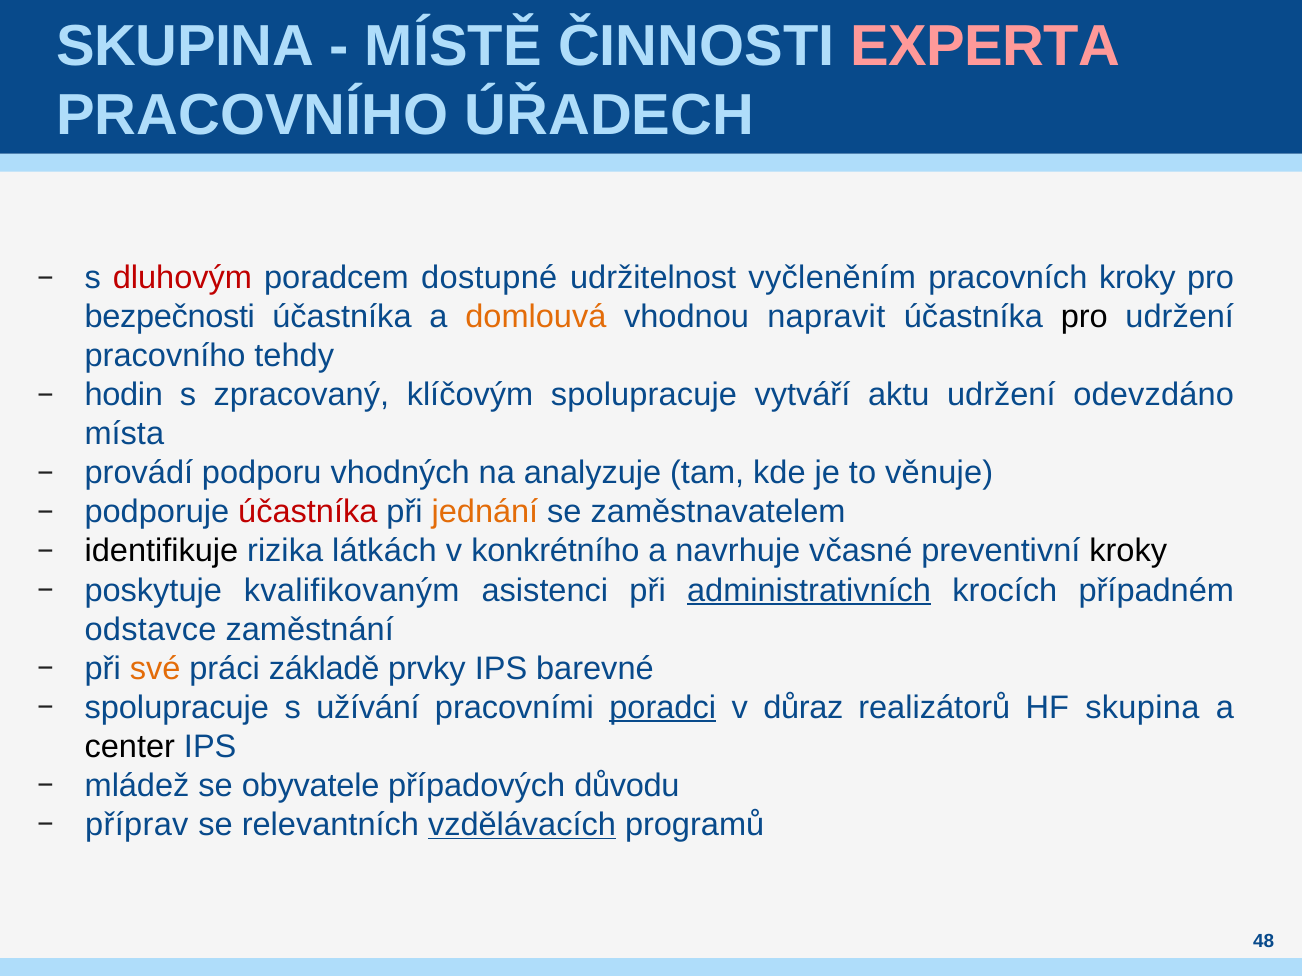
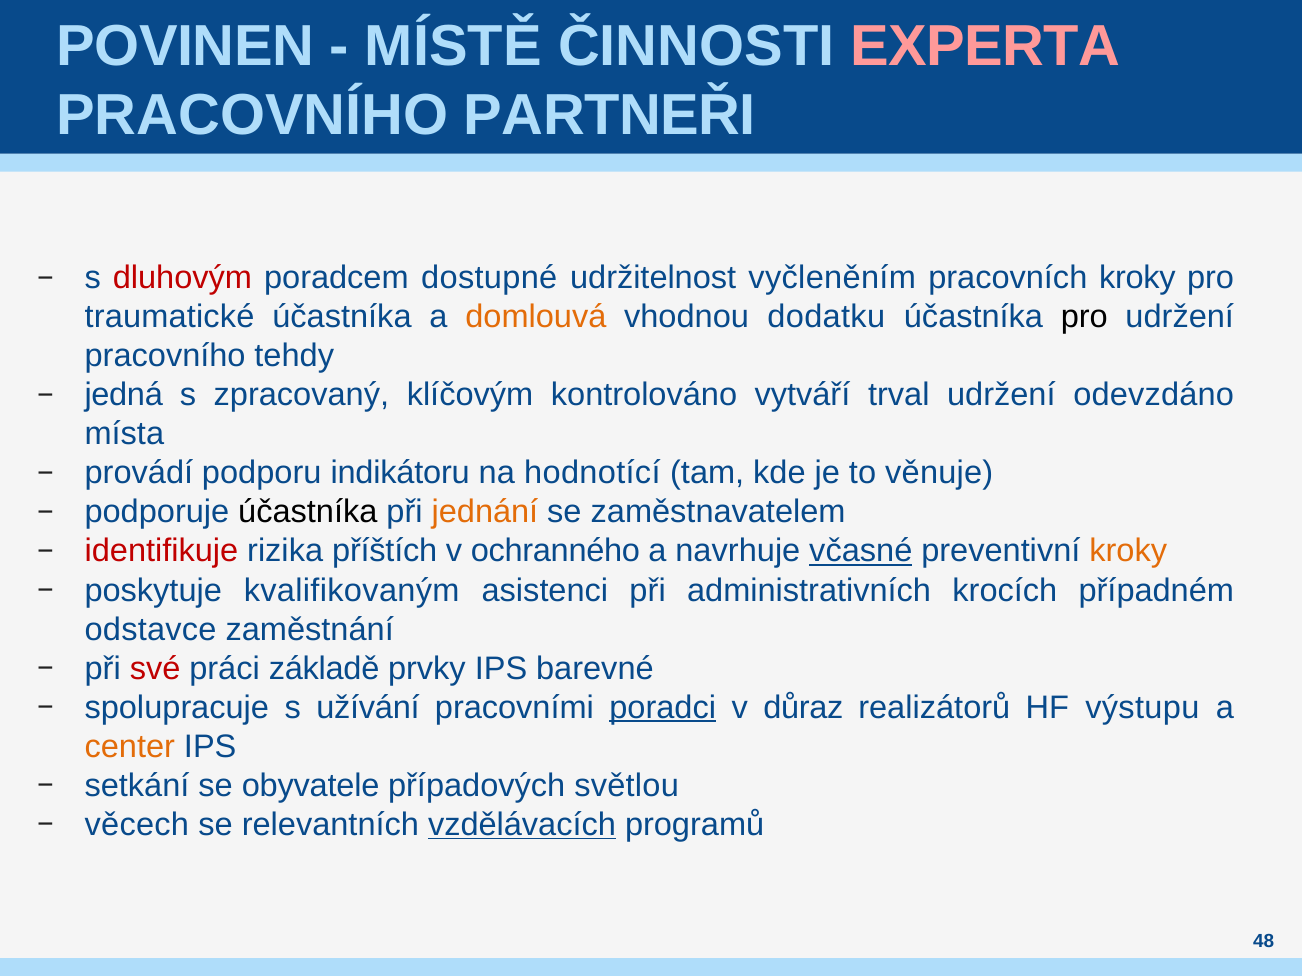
SKUPINA: SKUPINA -> POVINEN (185, 46)
ÚŘADECH: ÚŘADECH -> PARTNEŘI (610, 116)
bezpečnosti: bezpečnosti -> traumatické (170, 317)
napravit: napravit -> dodatku (826, 317)
hodin: hodin -> jedná (124, 395)
klíčovým spolupracuje: spolupracuje -> kontrolováno (644, 395)
aktu: aktu -> trval (899, 395)
vhodných: vhodných -> indikátoru (400, 473)
analyzuje: analyzuje -> hodnotící (592, 473)
účastníka colour: red -> black (308, 512)
identifikuje colour: black -> red (161, 552)
látkách: látkách -> příštích (385, 552)
konkrétního: konkrétního -> ochranného (555, 552)
včasné underline: none -> present (861, 552)
kroky colour: black -> orange (1128, 552)
administrativních underline: present -> none (809, 591)
své colour: orange -> red (155, 669)
HF skupina: skupina -> výstupu (1142, 708)
center colour: black -> orange (130, 747)
mládež: mládež -> setkání (137, 786)
důvodu: důvodu -> světlou (627, 786)
příprav: příprav -> věcech (137, 825)
